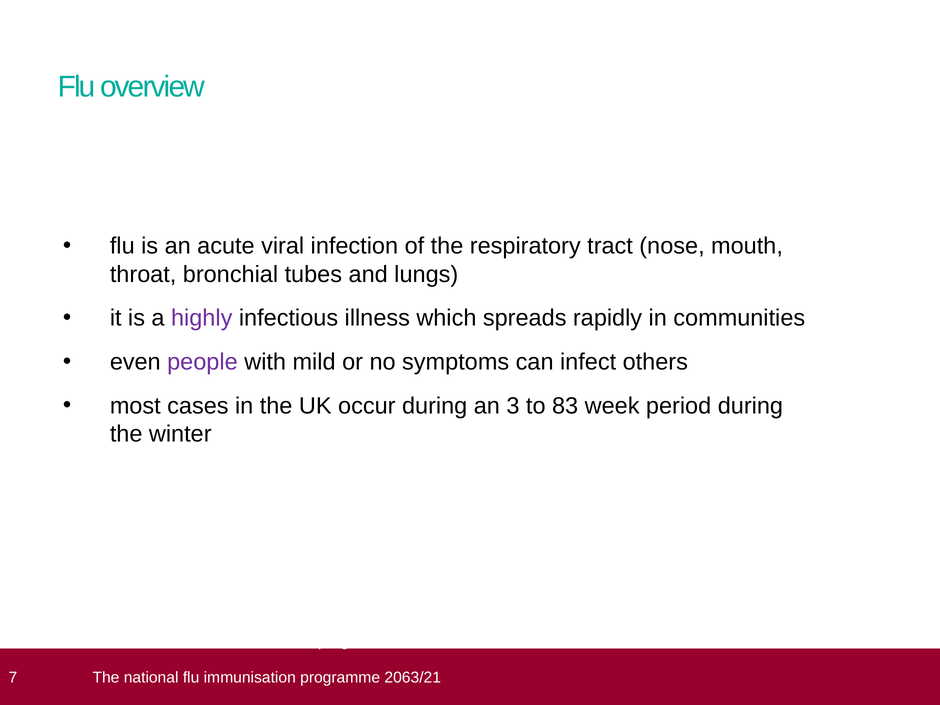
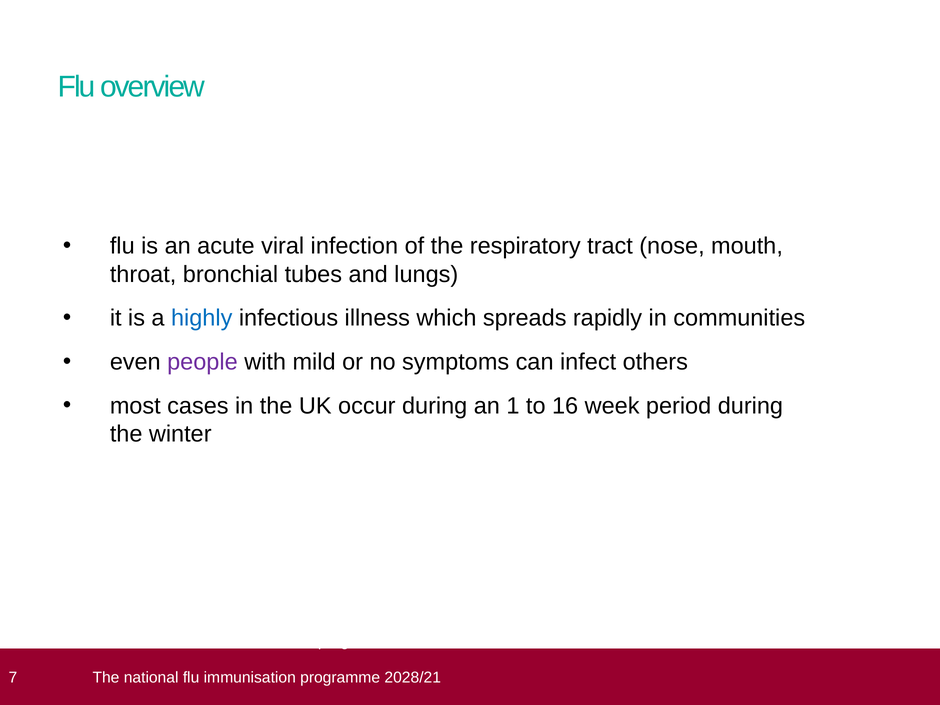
highly colour: purple -> blue (202, 318)
3: 3 -> 1 (513, 406)
83: 83 -> 16 (565, 406)
2063/21: 2063/21 -> 2028/21 (413, 678)
